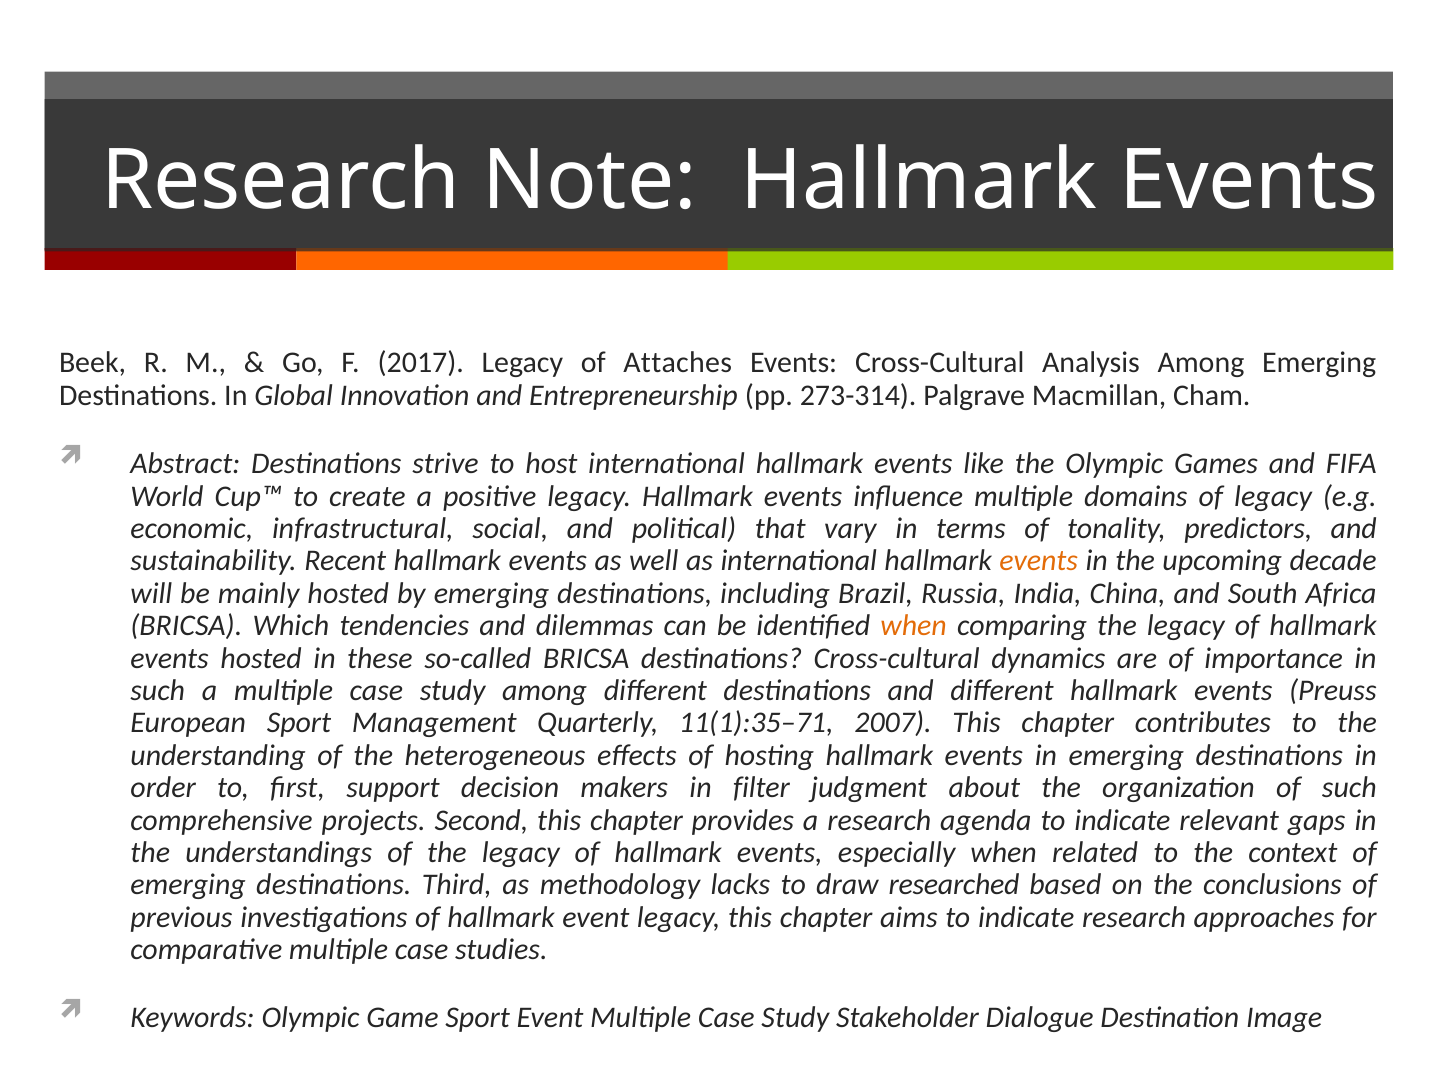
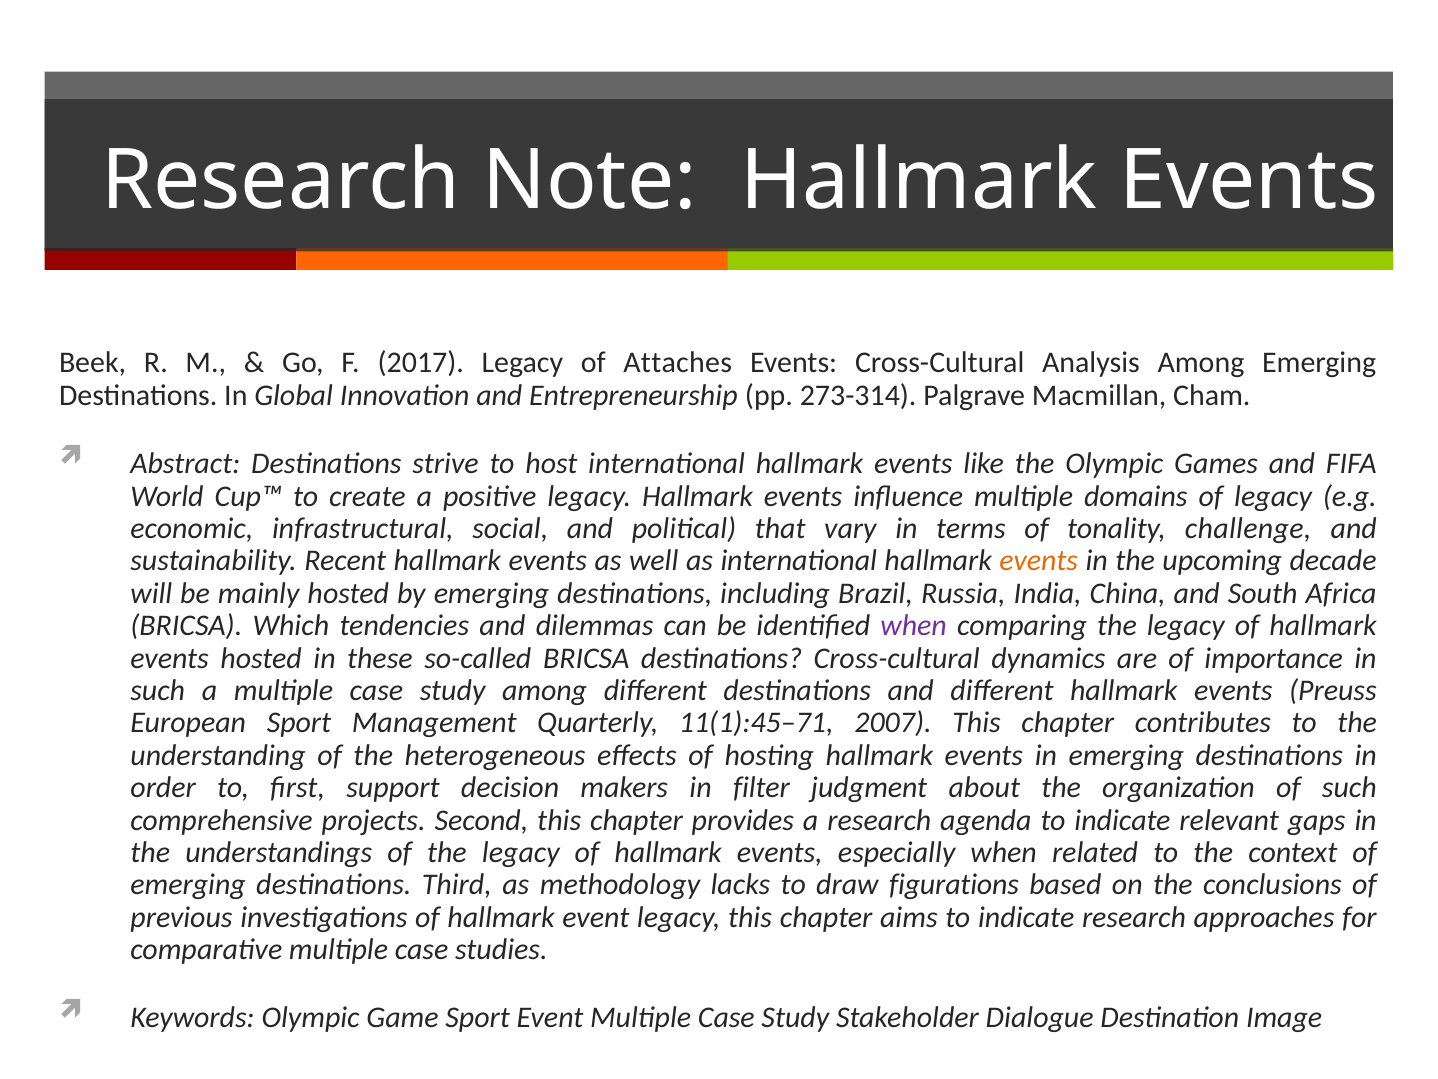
predictors: predictors -> challenge (1248, 528)
when colour: orange -> purple (914, 625)
11(1):35–71: 11(1):35–71 -> 11(1):45–71 (756, 723)
researched: researched -> figurations (954, 885)
